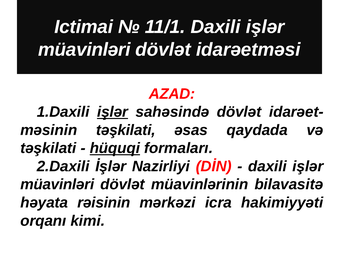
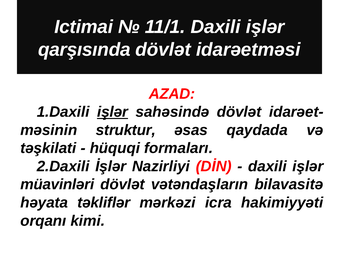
müavinləri: müavinləri -> qarşısında (84, 49)
təşkilati: təşkilati -> struktur (126, 130)
hüquqi underline: present -> none (115, 148)
müavinlərinin: müavinlərinin -> vətəndaşların (200, 184)
rəisinin: rəisinin -> təkliflər (104, 202)
